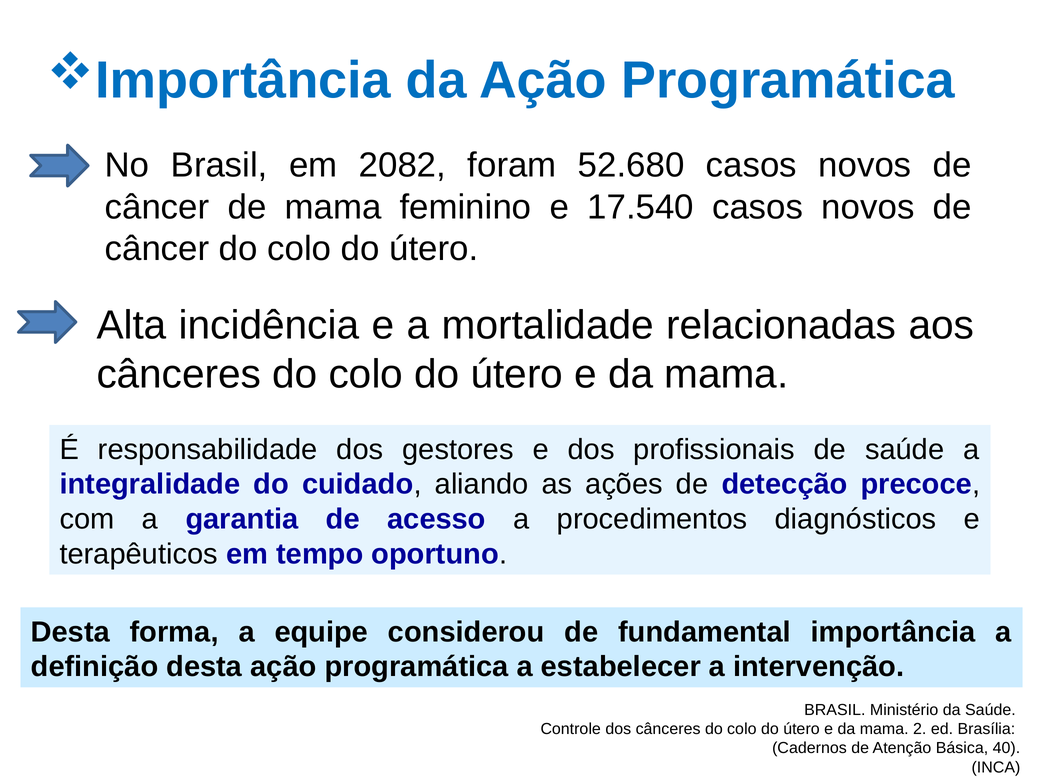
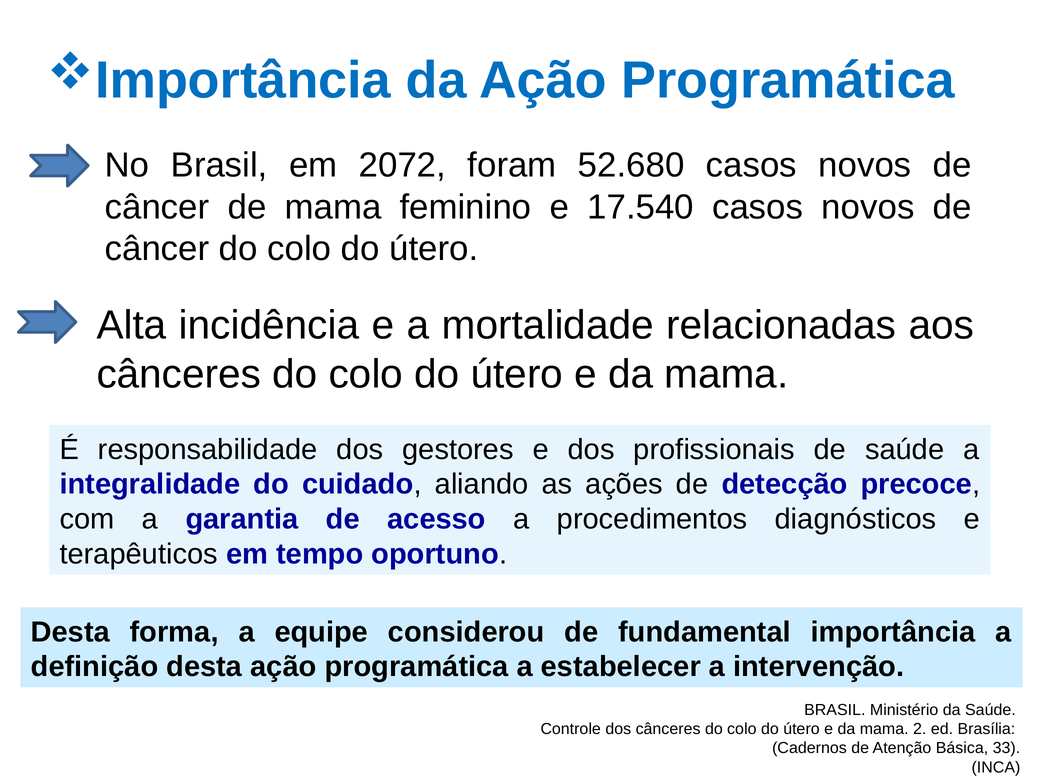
2082: 2082 -> 2072 (402, 165)
40: 40 -> 33 (1006, 748)
